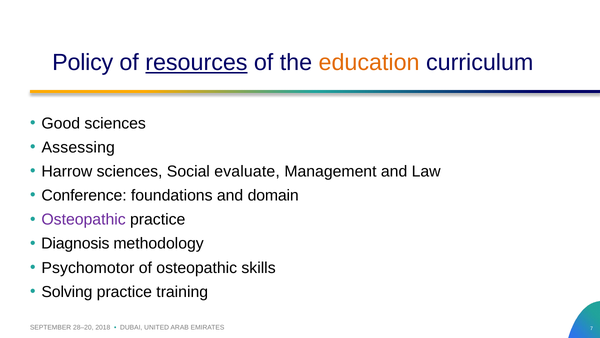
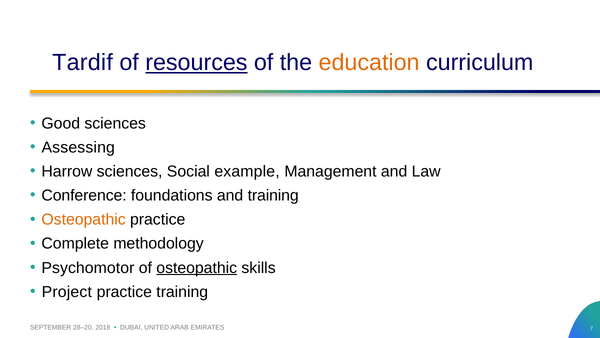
Policy: Policy -> Tardif (83, 63)
evaluate: evaluate -> example (247, 171)
and domain: domain -> training (273, 195)
Osteopathic colour: purple -> orange (84, 219)
Diagnosis: Diagnosis -> Complete (75, 243)
osteopathic underline: none -> present (197, 267)
Solving: Solving -> Project (67, 291)
